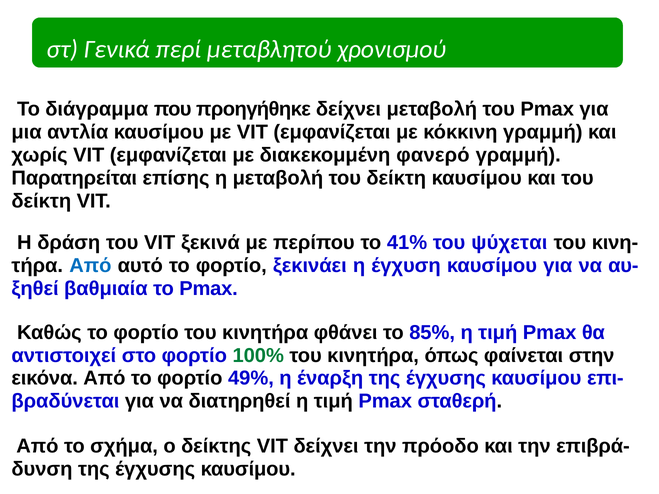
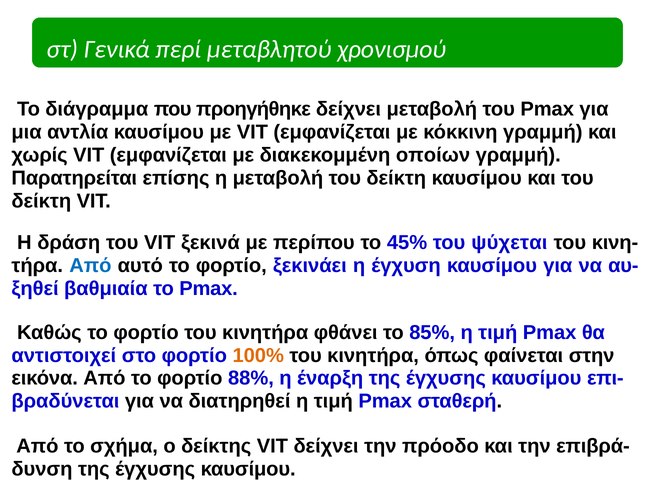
φανερό: φανερό -> οποίων (433, 155)
41%: 41% -> 45% (407, 243)
100% colour: green -> orange (258, 356)
49%: 49% -> 88% (251, 379)
